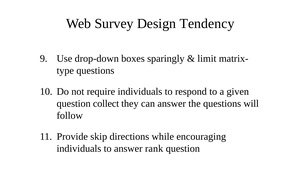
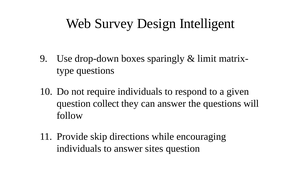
Tendency: Tendency -> Intelligent (207, 24)
rank: rank -> sites (154, 149)
